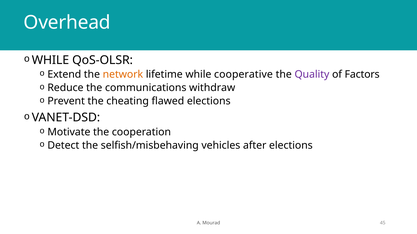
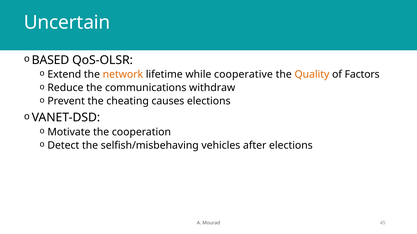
Overhead: Overhead -> Uncertain (67, 23)
WHILE: WHILE -> BASED (50, 60)
Quality colour: purple -> orange (312, 75)
flawed: flawed -> causes (168, 101)
